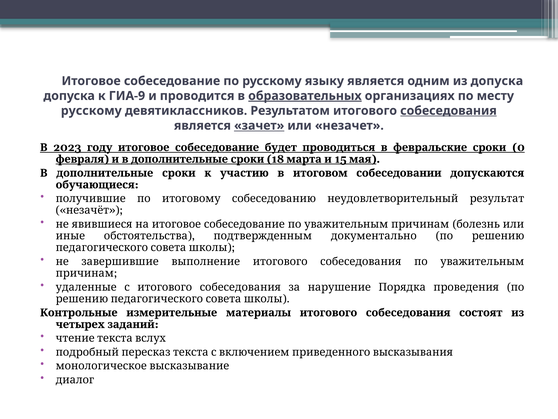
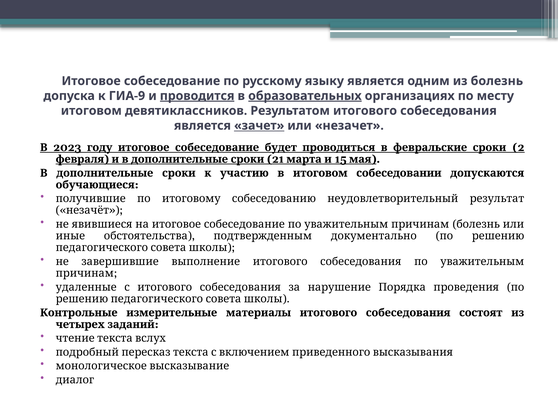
из допуска: допуска -> болезнь (497, 81)
проводится underline: none -> present (197, 96)
русскому: русскому -> итоговом (91, 111)
собеседования underline: present -> none (448, 111)
0: 0 -> 2 (518, 147)
18: 18 -> 21 (276, 159)
